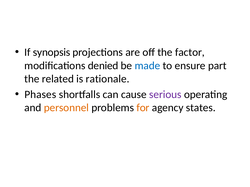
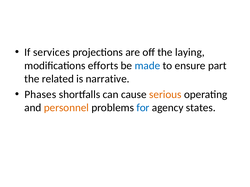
synopsis: synopsis -> services (51, 52)
factor: factor -> laying (190, 52)
denied: denied -> efforts (103, 66)
rationale: rationale -> narrative (108, 79)
serious colour: purple -> orange (165, 95)
for colour: orange -> blue (143, 108)
